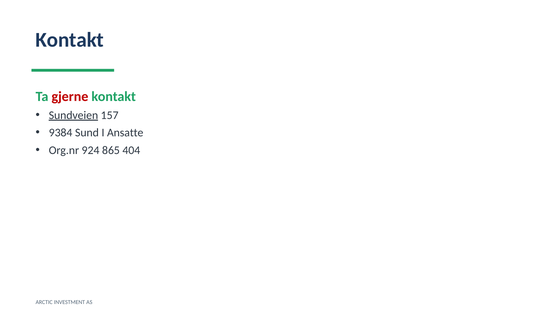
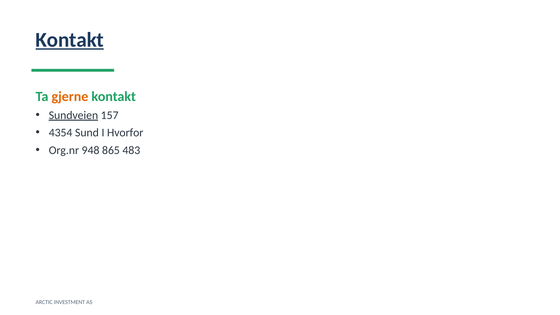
Kontakt underline: none -> present (70, 40)
gjerne colour: red -> orange (70, 96)
9384: 9384 -> 4354 (61, 133)
Ansatte: Ansatte -> Hvorfor (125, 133)
924: 924 -> 948 (91, 150)
404: 404 -> 483 (131, 150)
